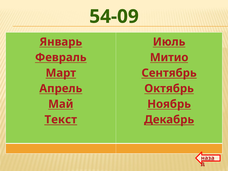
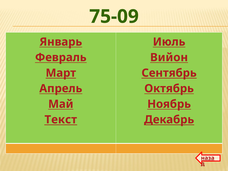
54-09: 54-09 -> 75-09 (114, 17)
Митио: Митио -> Вийон (169, 57)
